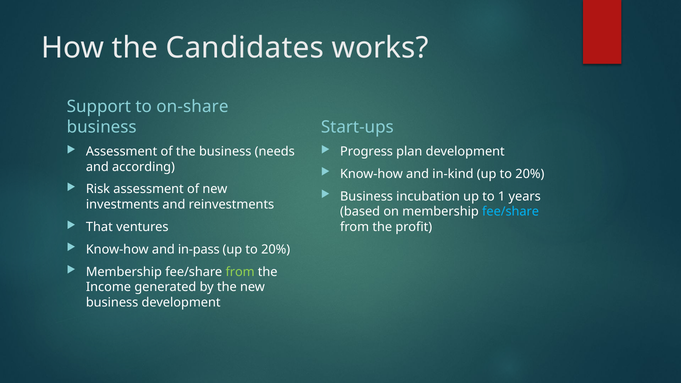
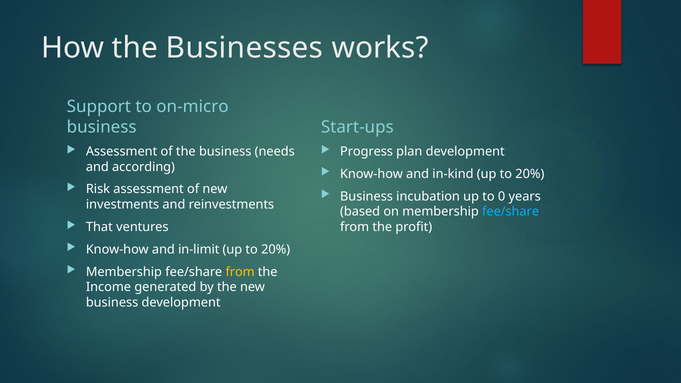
Candidates: Candidates -> Businesses (245, 48)
on-share: on-share -> on-micro (192, 107)
1: 1 -> 0 (502, 196)
in-pass: in-pass -> in-limit (199, 249)
from colour: light green -> yellow (240, 272)
